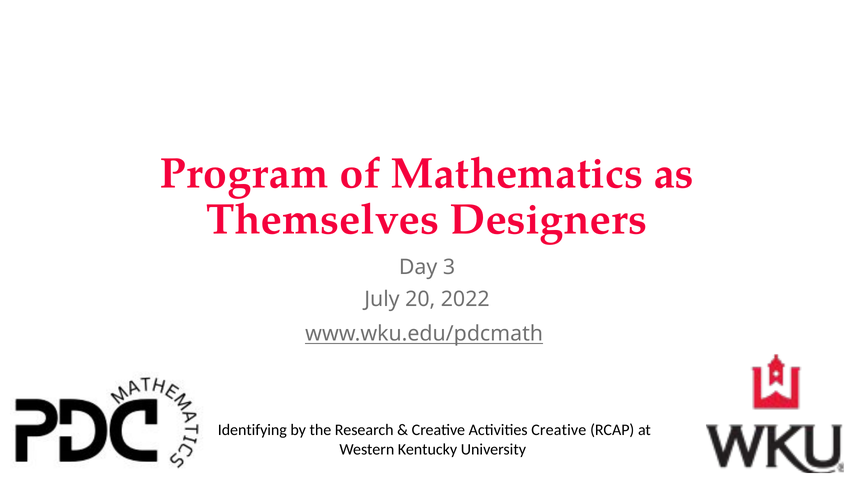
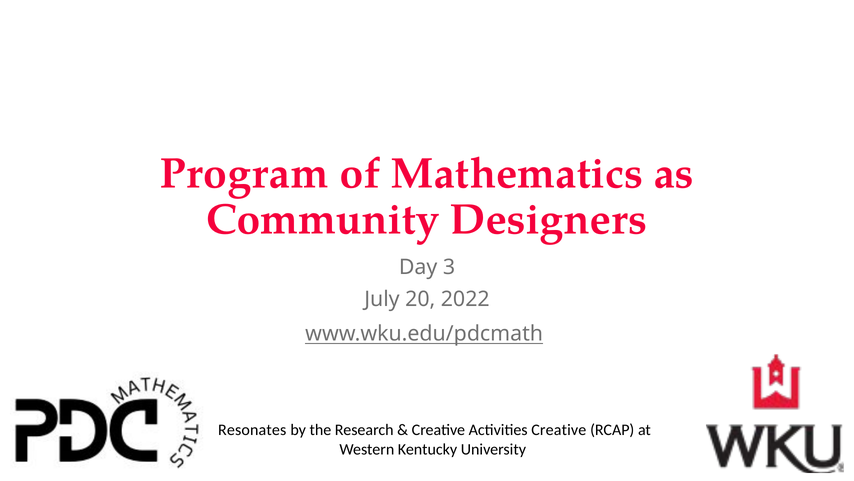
Themselves: Themselves -> Community (323, 219)
Identifying: Identifying -> Resonates (252, 430)
